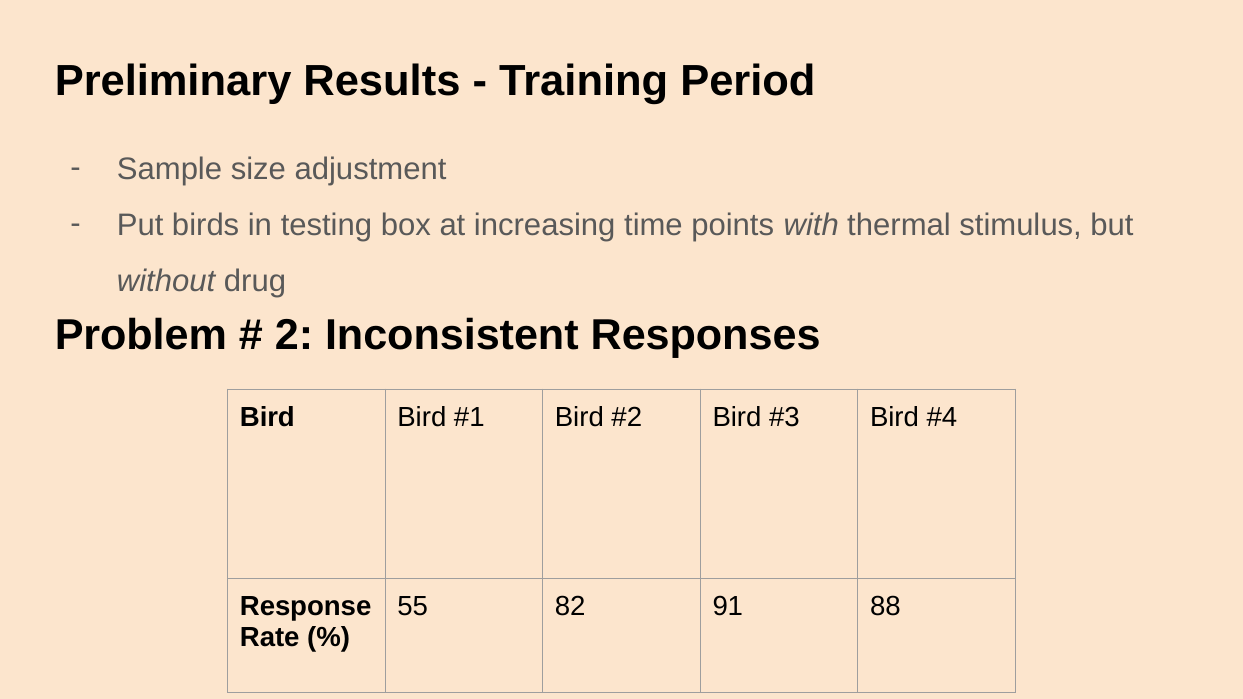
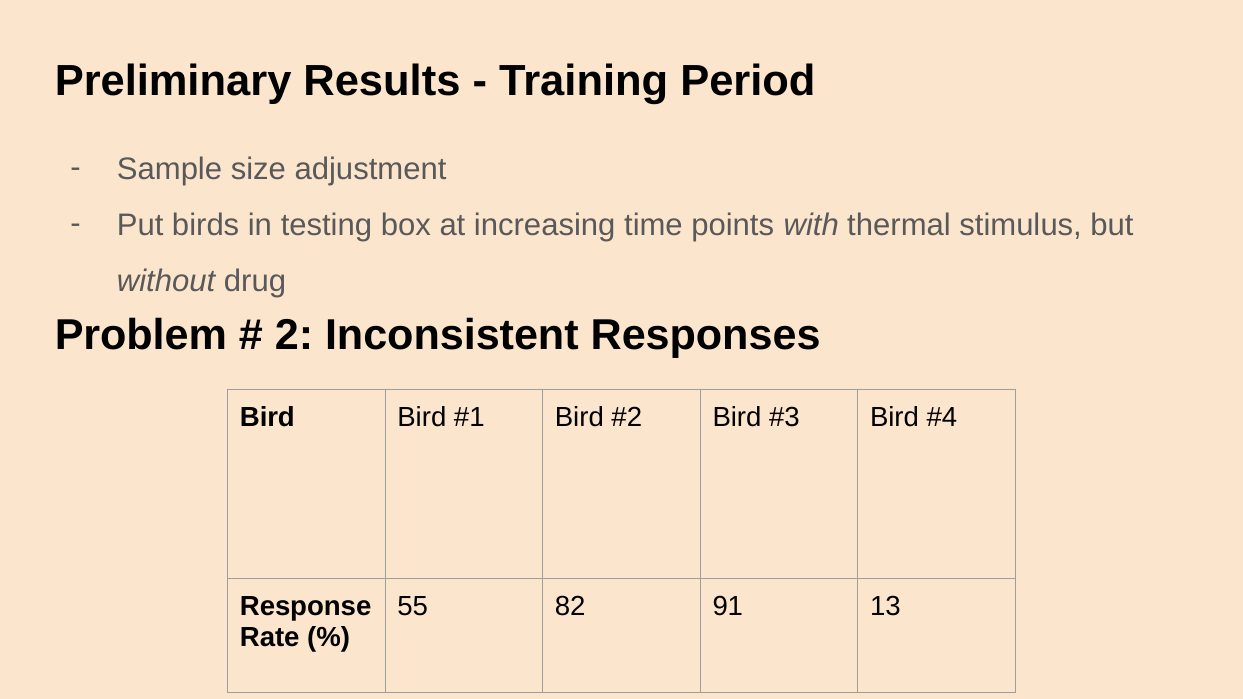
88: 88 -> 13 (885, 607)
